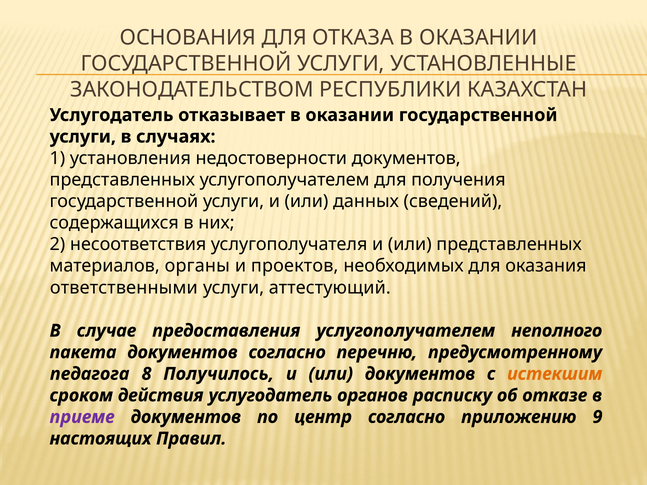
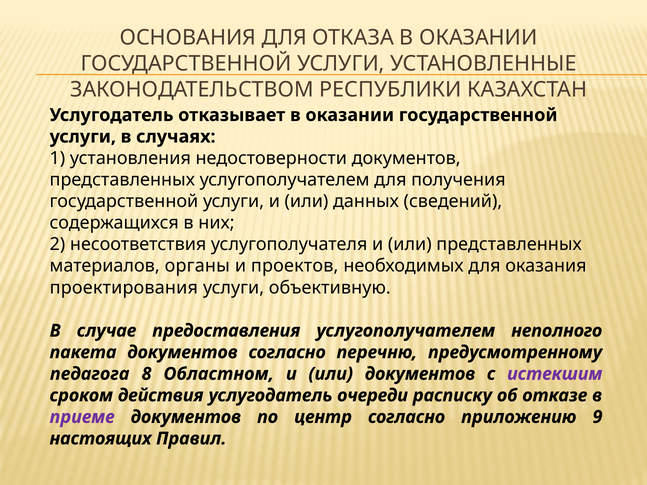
ответственными: ответственными -> проектирования (124, 288)
аттестующий: аттестующий -> объективную (330, 288)
Получилось: Получилось -> Областном (219, 374)
истекшим colour: orange -> purple (555, 374)
органов: органов -> очереди (373, 396)
